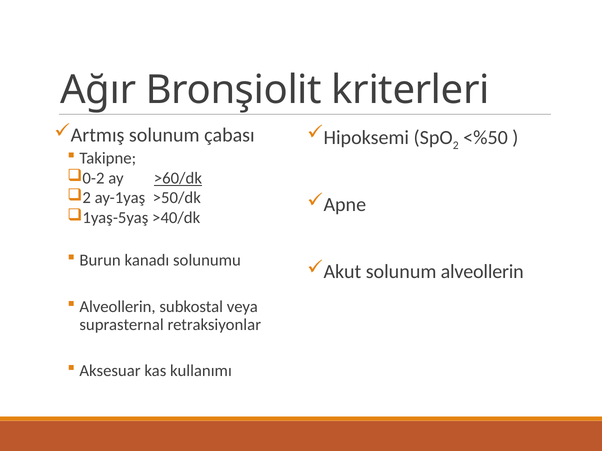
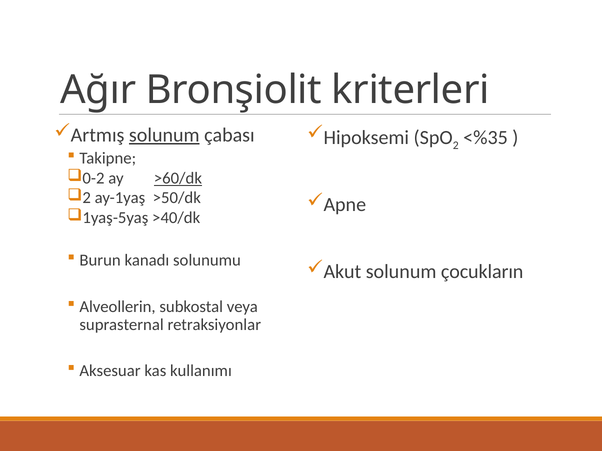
solunum underline: none -> present (164, 135)
<%50: <%50 -> <%35 (485, 138)
solunum alveollerin: alveollerin -> çocukların (482, 272)
